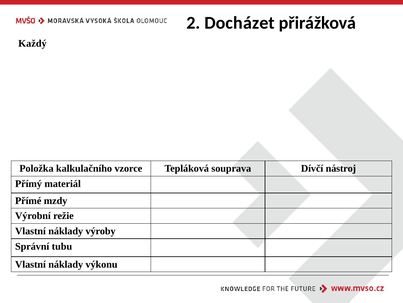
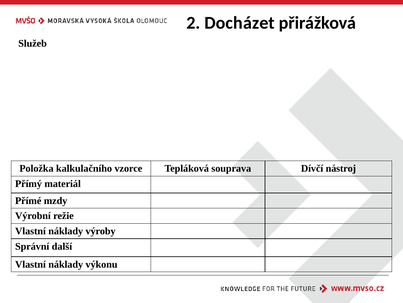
Každý: Každý -> Služeb (33, 43)
tubu: tubu -> další (62, 246)
